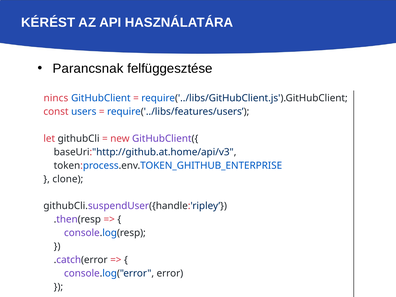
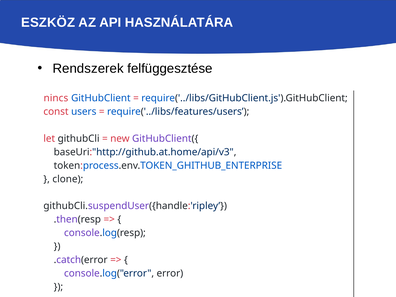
KÉRÉST: KÉRÉST -> ESZKÖZ (48, 22)
Parancsnak: Parancsnak -> Rendszerek (88, 68)
